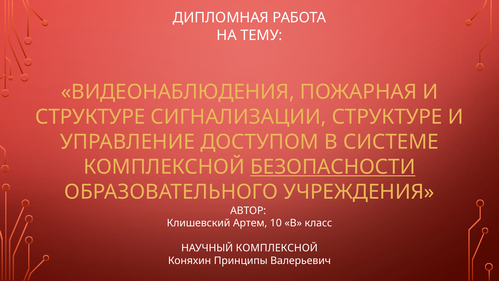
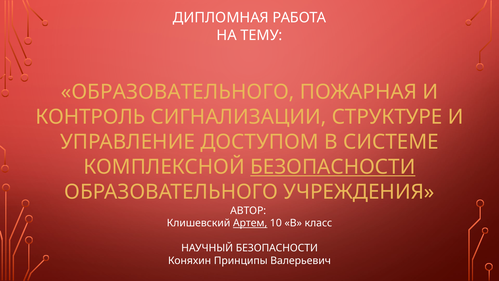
ВИДЕОНАБЛЮДЕНИЯ: ВИДЕОНАБЛЮДЕНИЯ -> ОБРАЗОВАТЕЛЬНОГО (178, 92)
СТРУКТУРЕ: СТРУКТУРЕ -> КОНТРОЛЬ (90, 117)
Артем underline: none -> present (250, 223)
НАУЧНЫЙ КОМПЛЕКСНОЙ: КОМПЛЕКСНОЙ -> БЕЗОПАСНОСТИ (277, 248)
